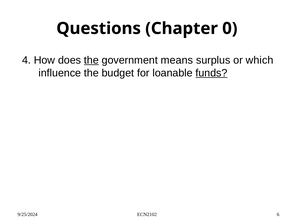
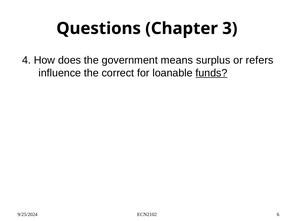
0: 0 -> 3 (230, 28)
the underline: present -> none (91, 60)
which: which -> refers (260, 60)
budget: budget -> correct (118, 73)
